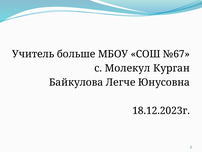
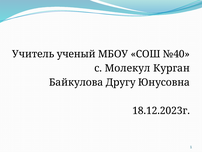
больше: больше -> ученый (76, 54)
№67: №67 -> №40 (176, 54)
Легче: Легче -> Другу (121, 82)
